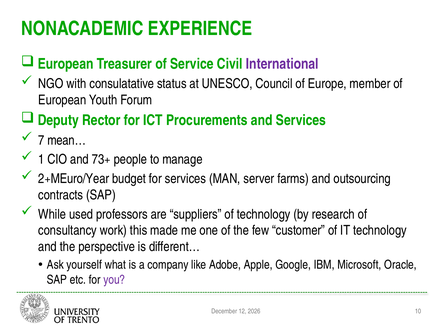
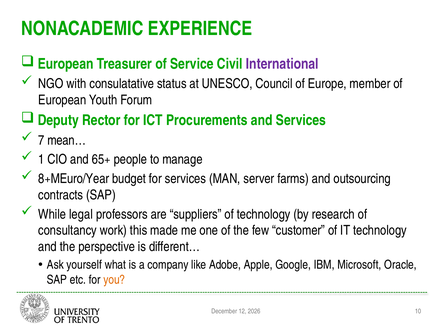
73+: 73+ -> 65+ (101, 159)
2+MEuro/Year: 2+MEuro/Year -> 8+MEuro/Year (74, 179)
used: used -> legal (81, 214)
you colour: purple -> orange (114, 280)
